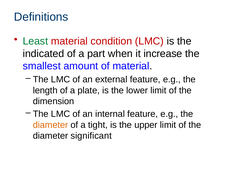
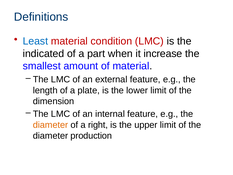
Least colour: green -> blue (35, 41)
tight: tight -> right (98, 125)
significant: significant -> production (91, 136)
